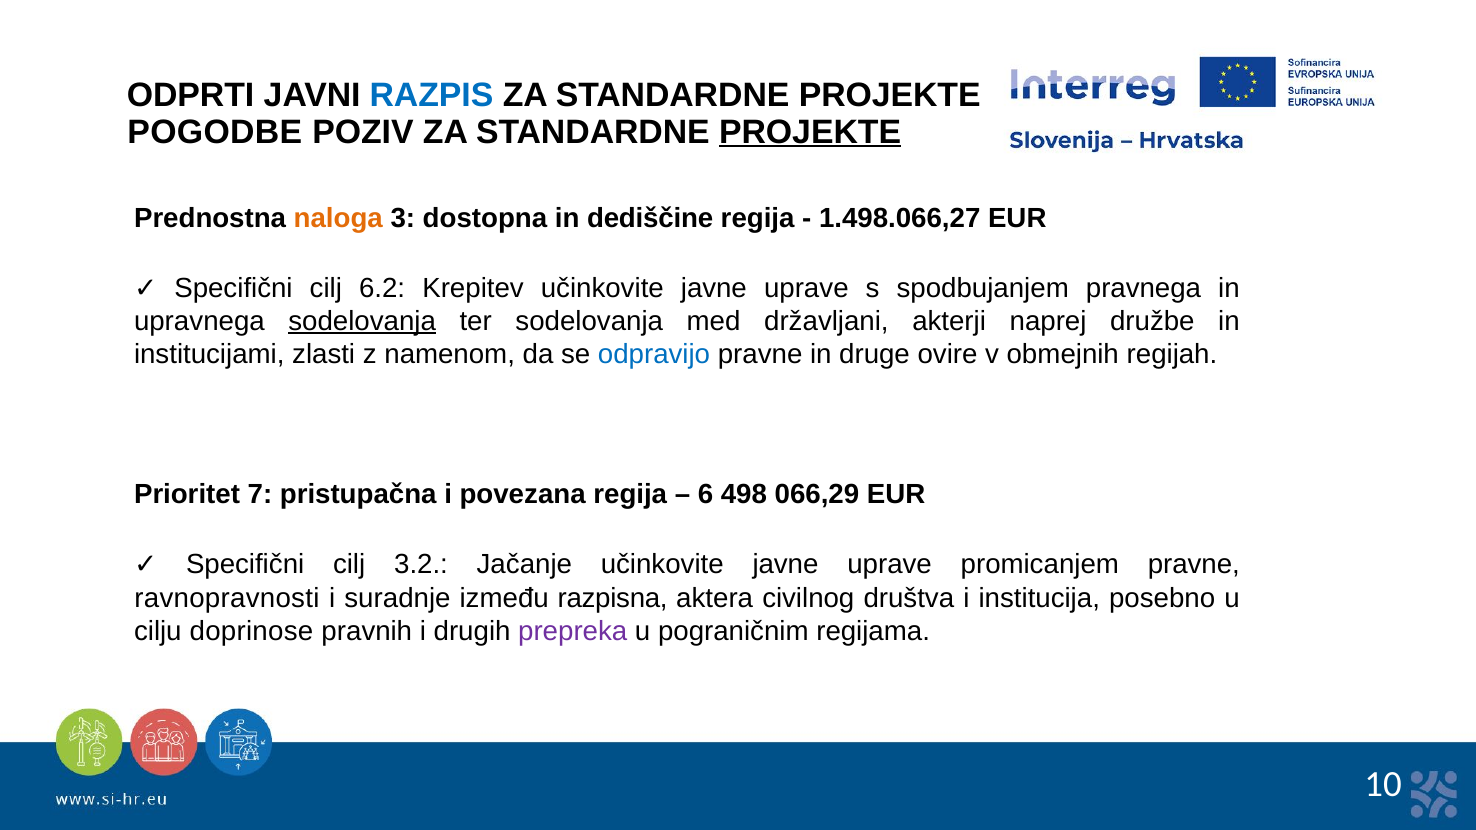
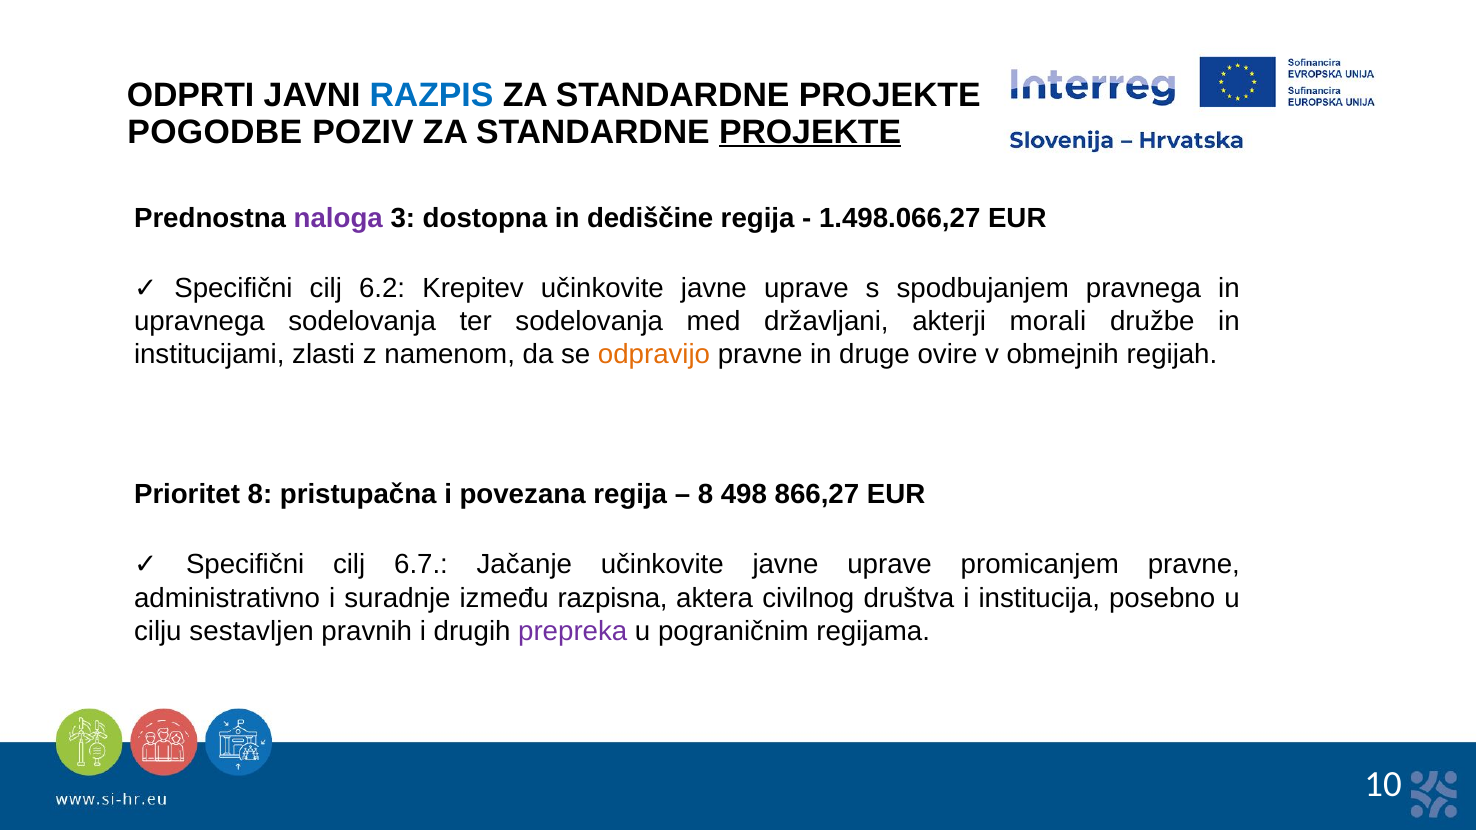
naloga colour: orange -> purple (338, 218)
sodelovanja underline: present -> none (362, 321)
naprej: naprej -> morali (1048, 321)
odpravijo colour: blue -> orange (654, 355)
Prioritet 7: 7 -> 8 (260, 495)
6: 6 -> 8 (706, 495)
066,29: 066,29 -> 866,27 (817, 495)
3.2: 3.2 -> 6.7 (421, 565)
ravnopravnosti: ravnopravnosti -> administrativno (227, 598)
doprinose: doprinose -> sestavljen (252, 631)
